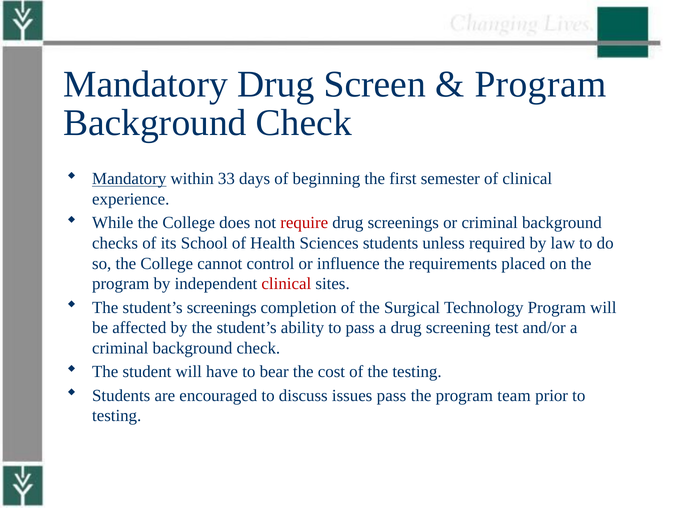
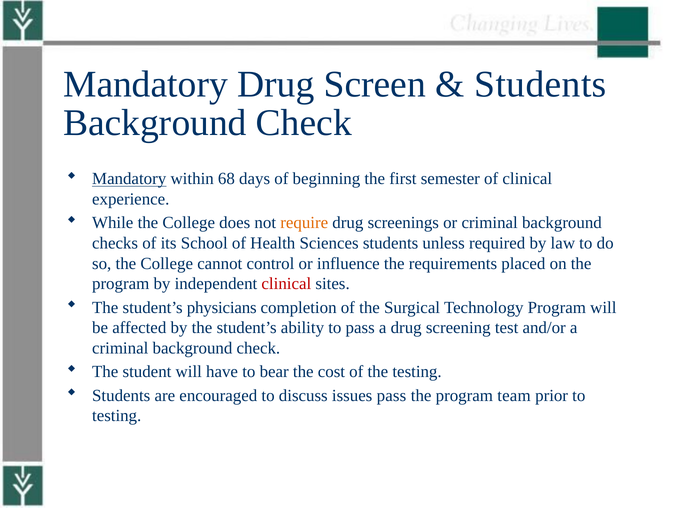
Program: Program -> Students (540, 84)
33: 33 -> 68 (226, 179)
require colour: red -> orange (304, 223)
student’s screenings: screenings -> physicians (222, 307)
